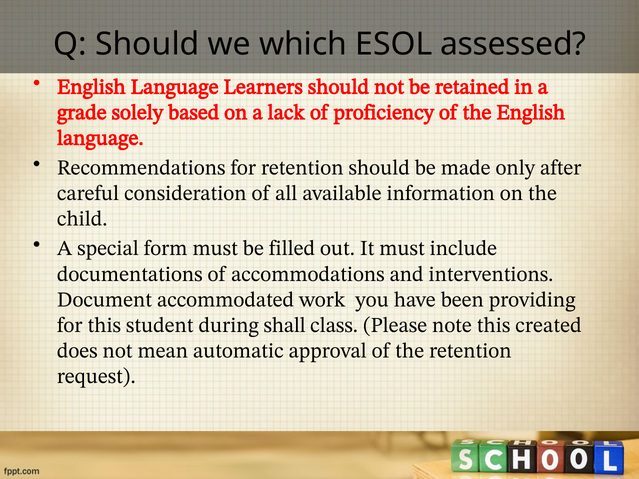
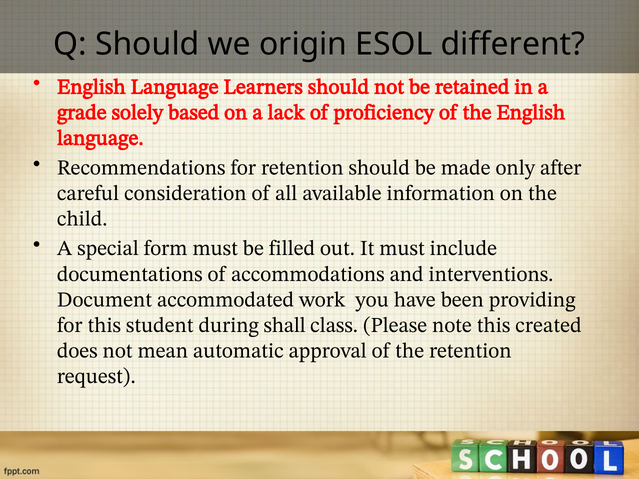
which: which -> origin (303, 44)
assessed: assessed -> different (513, 44)
